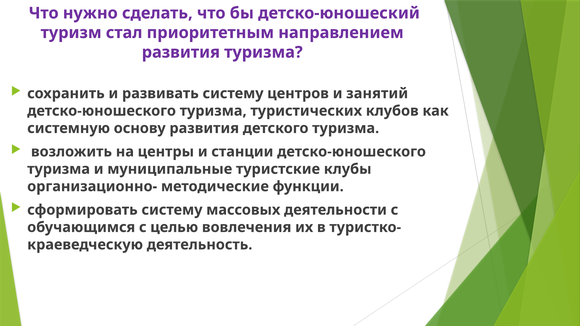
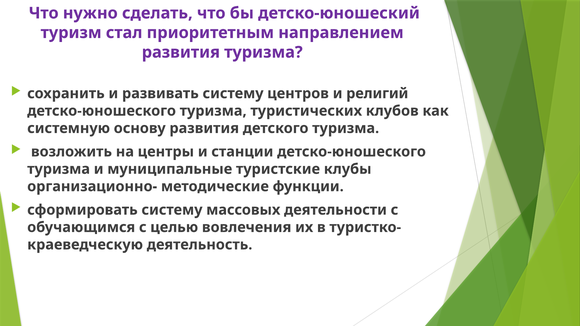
занятий: занятий -> религий (377, 94)
